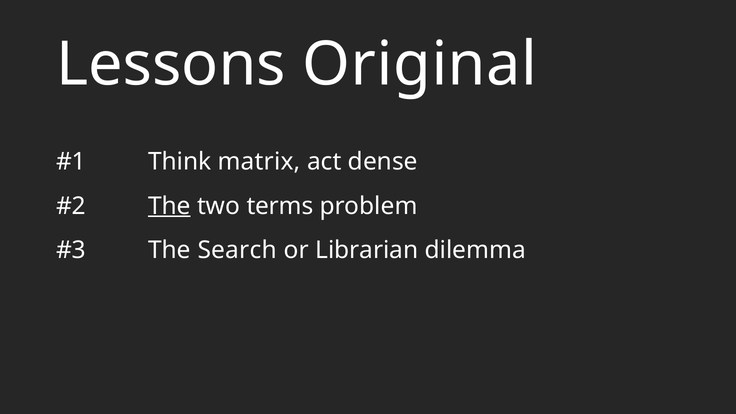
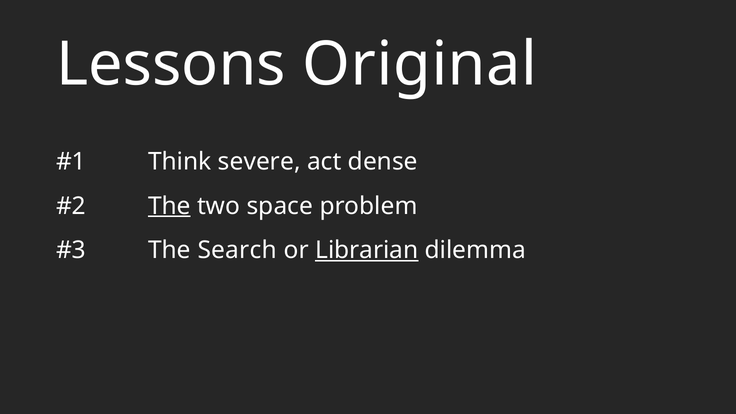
matrix: matrix -> severe (259, 161)
terms: terms -> space (280, 206)
Librarian underline: none -> present (367, 250)
